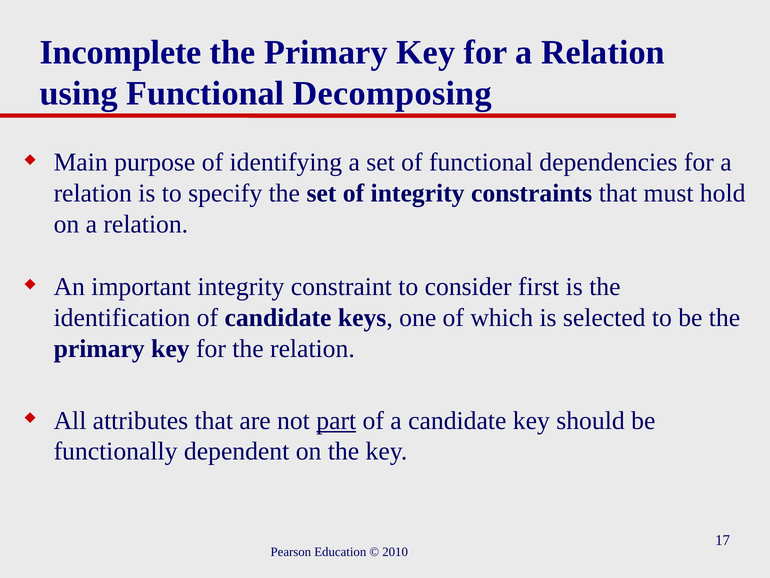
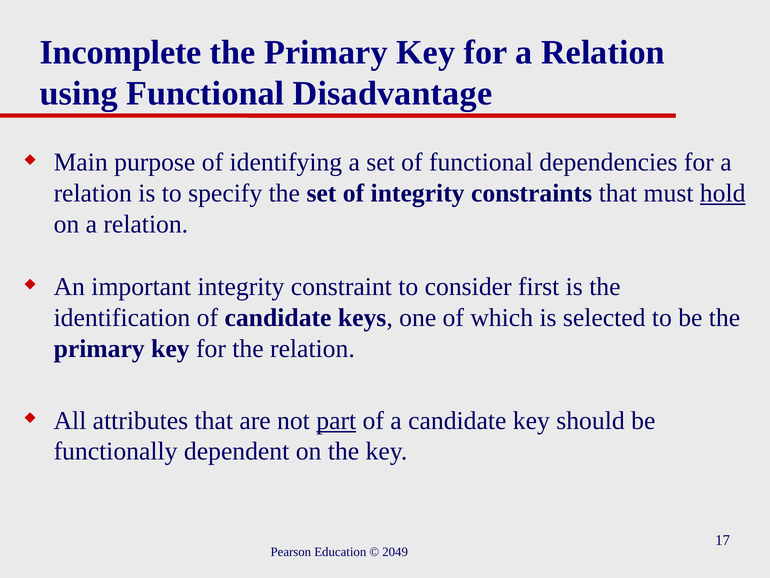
Decomposing: Decomposing -> Disadvantage (392, 93)
hold underline: none -> present (723, 193)
2010: 2010 -> 2049 (395, 551)
